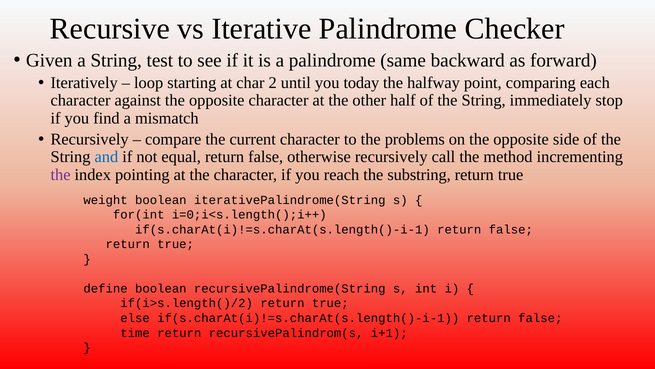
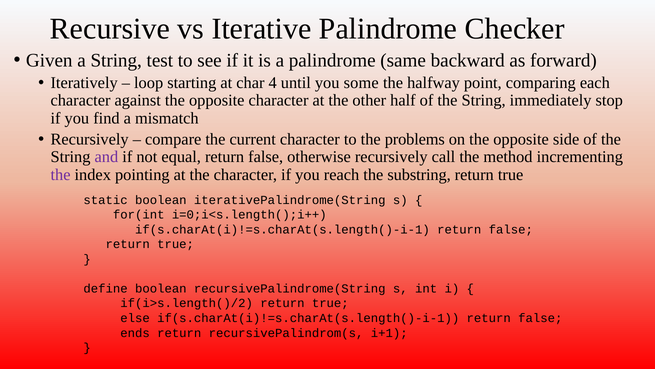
2: 2 -> 4 (273, 83)
today: today -> some (361, 83)
and colour: blue -> purple (106, 157)
weight: weight -> static (106, 200)
time: time -> ends (135, 332)
